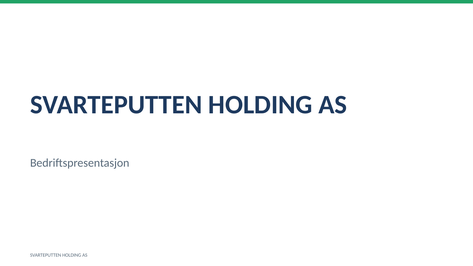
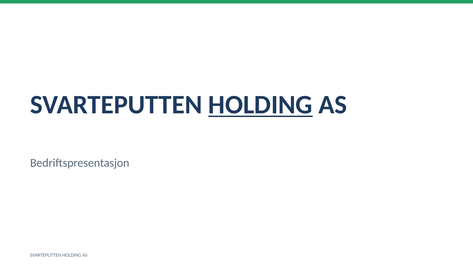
HOLDING underline: none -> present (260, 105)
